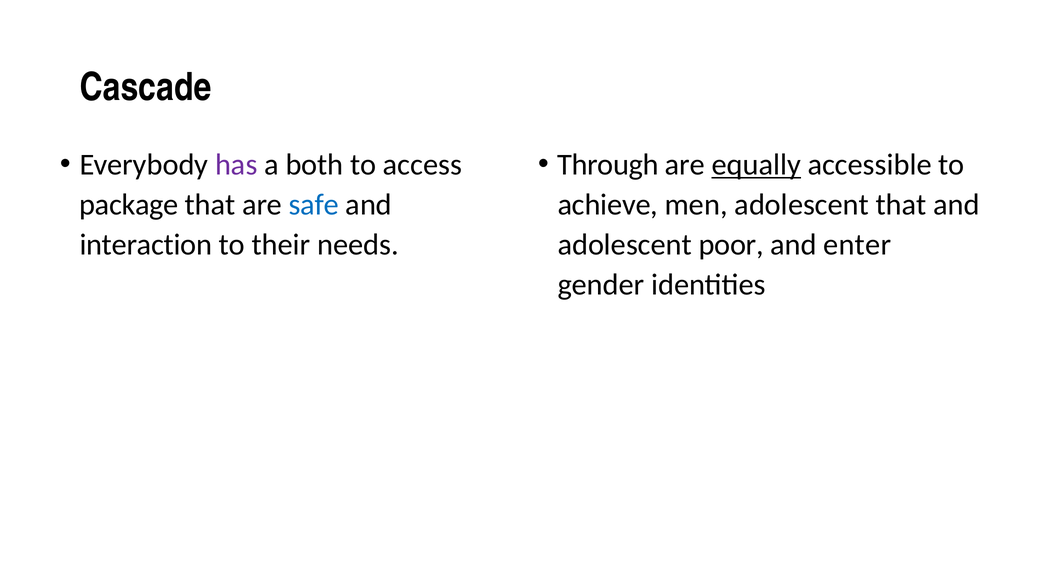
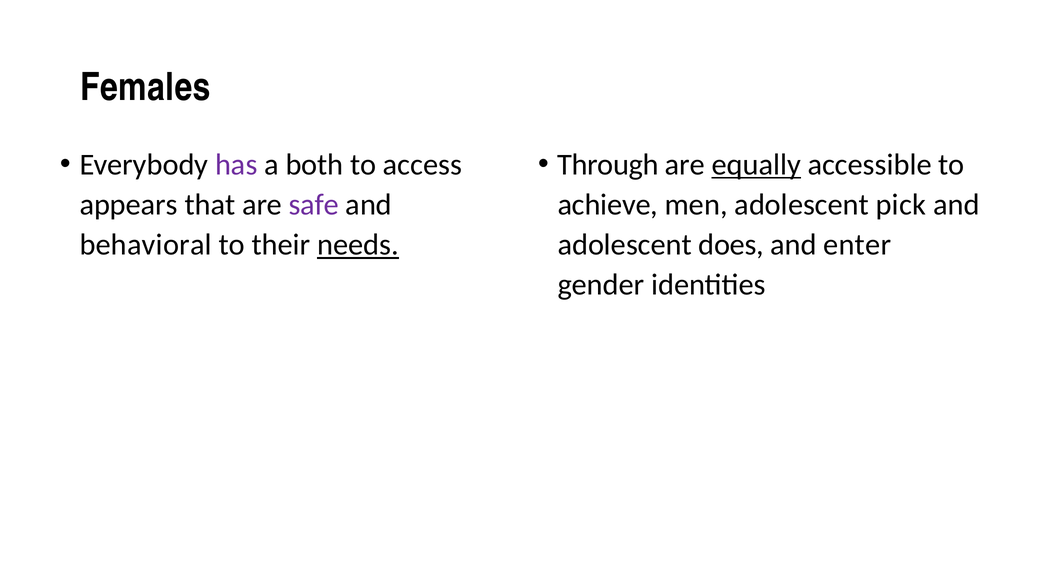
Cascade: Cascade -> Females (145, 88)
package: package -> appears (129, 205)
safe colour: blue -> purple (314, 205)
adolescent that: that -> pick (901, 205)
interaction: interaction -> behavioral (146, 245)
needs underline: none -> present (358, 245)
poor: poor -> does (731, 245)
